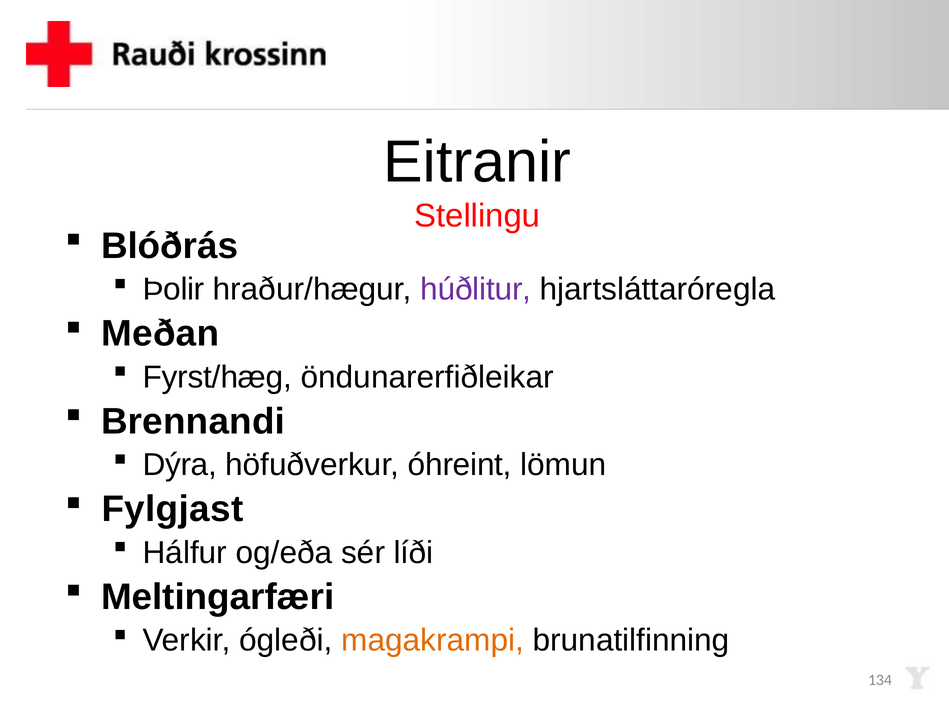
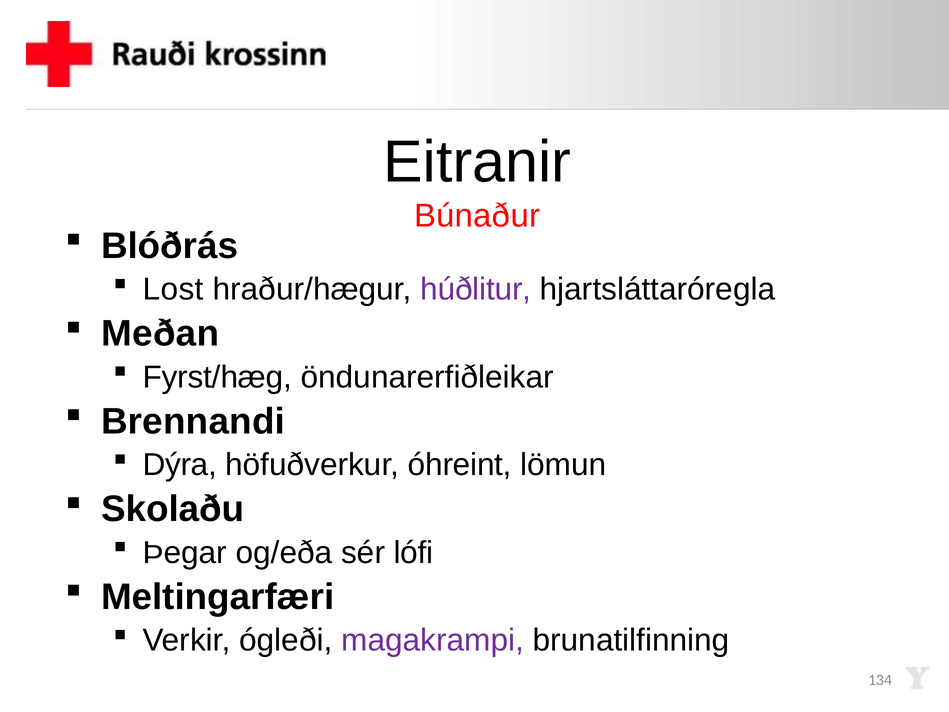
Stellingu: Stellingu -> Búnaður (477, 216)
Þolir: Þolir -> Lost (173, 289)
Fylgjast: Fylgjast -> Skolaðu (173, 509)
Hálfur: Hálfur -> Þegar (185, 552)
líði: líði -> lófi (413, 552)
magakrampi colour: orange -> purple (433, 640)
